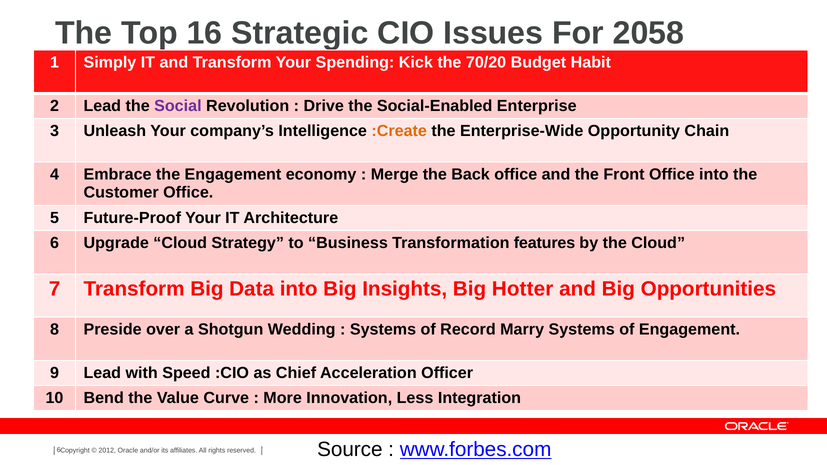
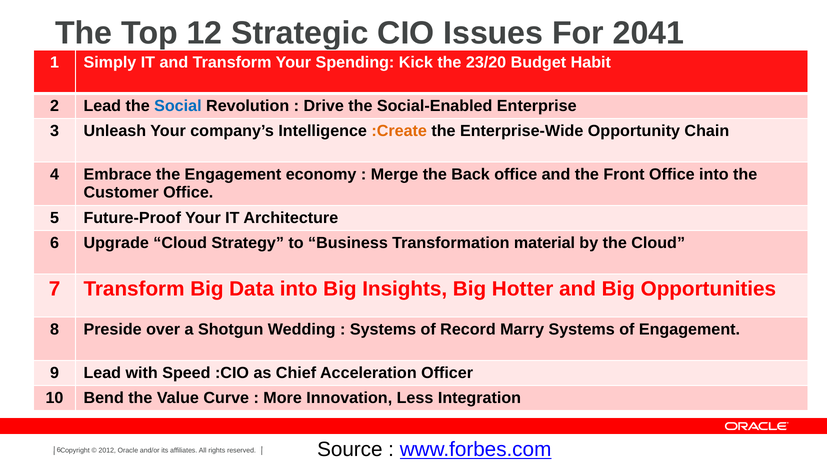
16: 16 -> 12 (204, 33)
2058: 2058 -> 2041 (648, 33)
70/20: 70/20 -> 23/20 (486, 63)
Social colour: purple -> blue (178, 106)
features: features -> material (544, 243)
